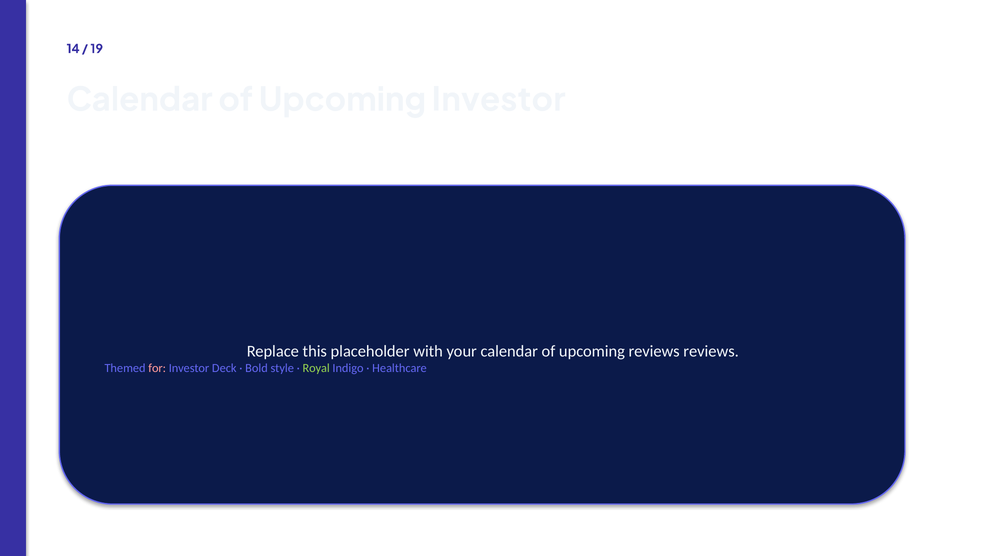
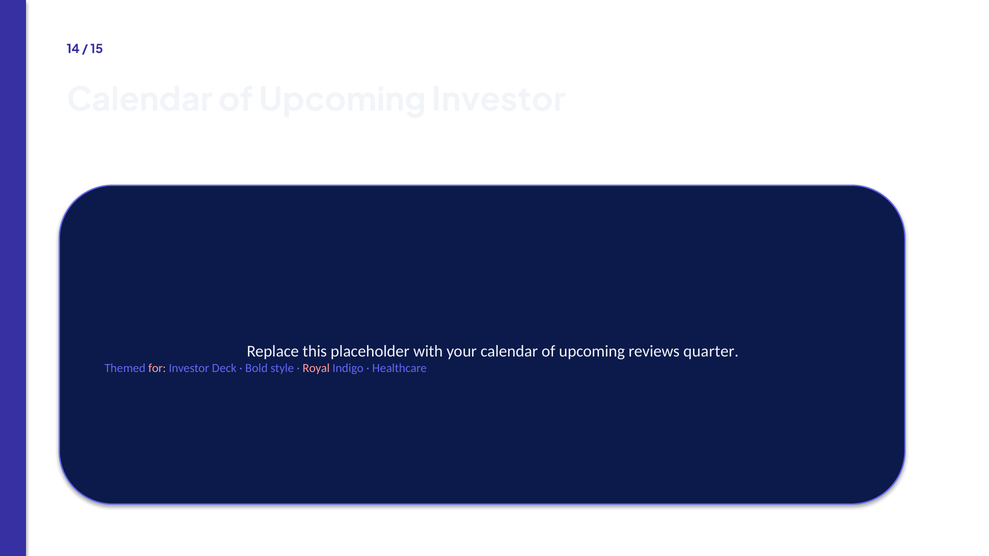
19: 19 -> 15 (97, 49)
reviews reviews: reviews -> quarter (711, 352)
Royal colour: light green -> pink (316, 369)
